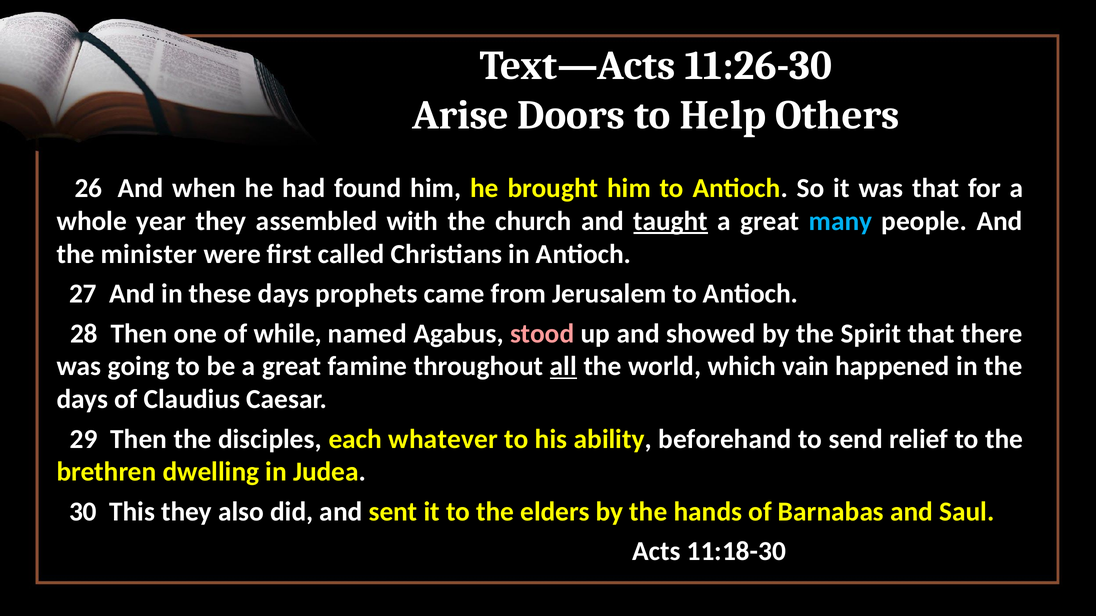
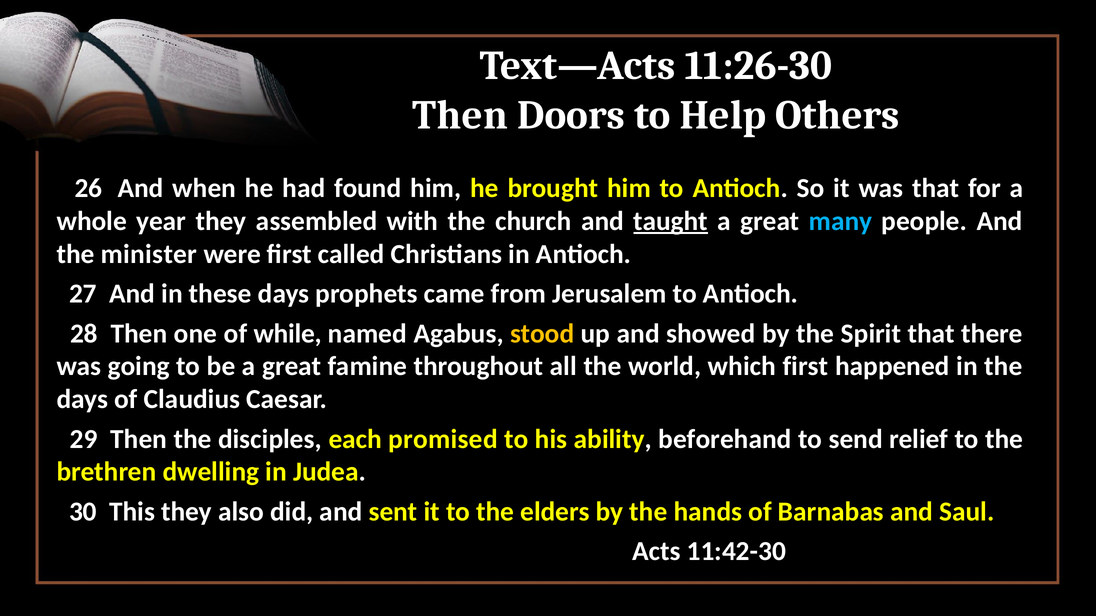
Arise: Arise -> Then (460, 115)
stood colour: pink -> yellow (542, 334)
all underline: present -> none (563, 367)
which vain: vain -> first (805, 367)
whatever: whatever -> promised (443, 439)
11:18-30: 11:18-30 -> 11:42-30 (736, 552)
